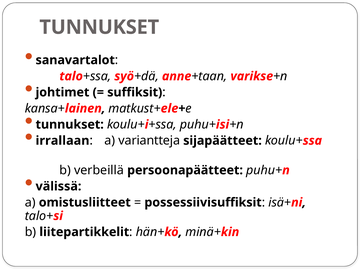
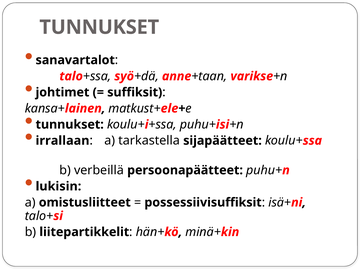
variantteja: variantteja -> tarkastella (149, 141)
välissä: välissä -> lukisin (58, 186)
